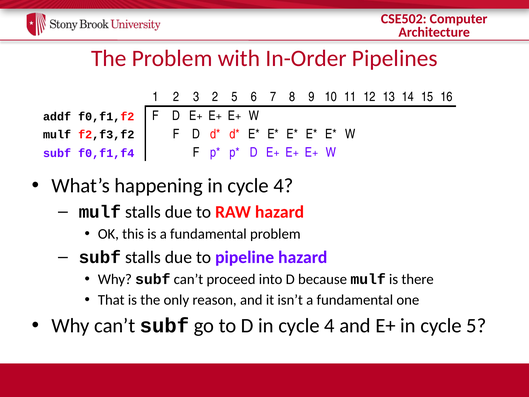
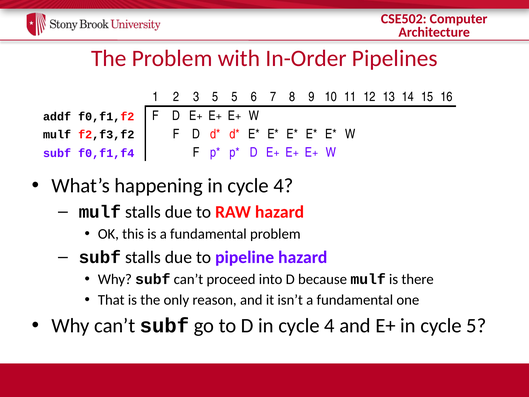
3 2: 2 -> 5 (215, 97)
